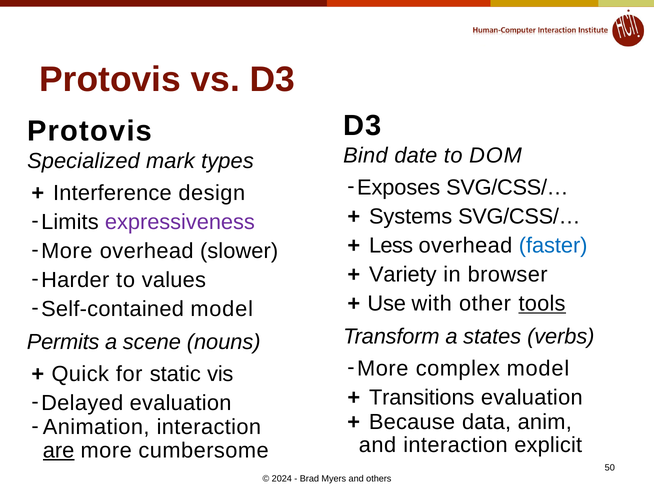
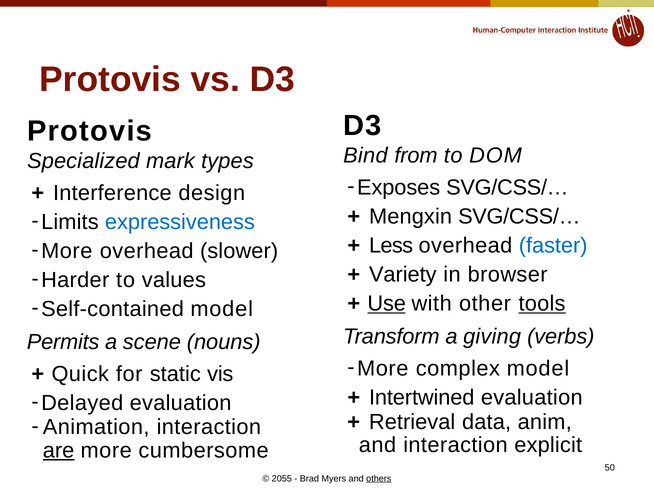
date: date -> from (416, 155)
Systems: Systems -> Mengxin (411, 216)
expressiveness colour: purple -> blue (180, 222)
Use underline: none -> present (387, 303)
states: states -> giving (492, 336)
Transitions: Transitions -> Intertwined (422, 397)
Because: Because -> Retrieval (412, 421)
2024: 2024 -> 2055 (282, 478)
others underline: none -> present (379, 478)
